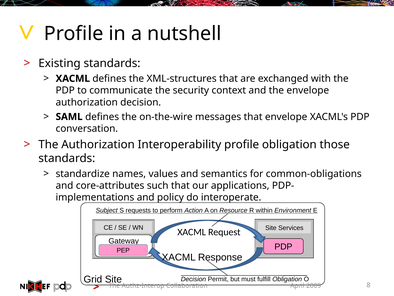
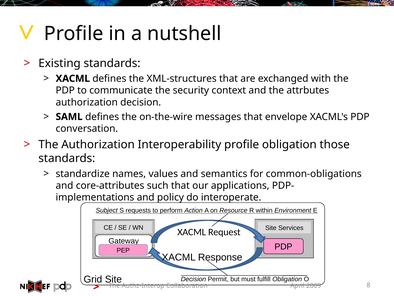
the envelope: envelope -> attrbutes (308, 90)
